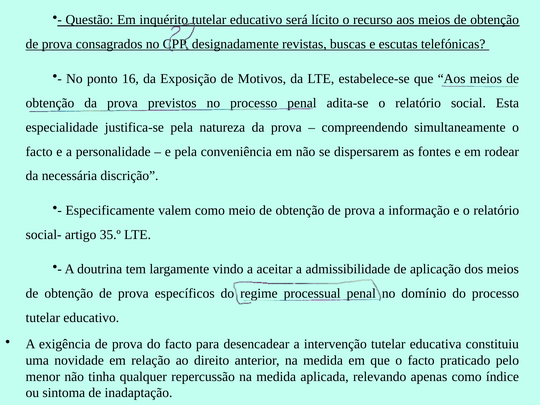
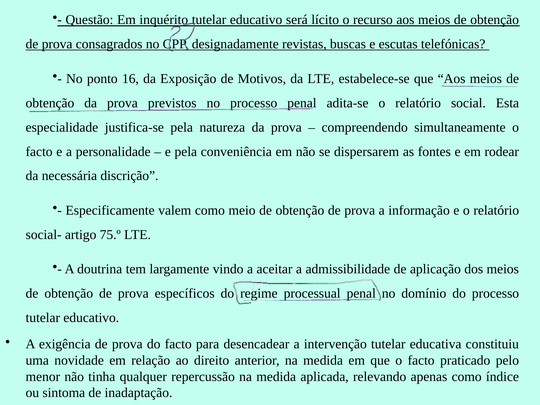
35.º: 35.º -> 75.º (110, 235)
